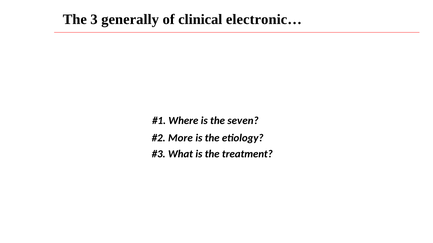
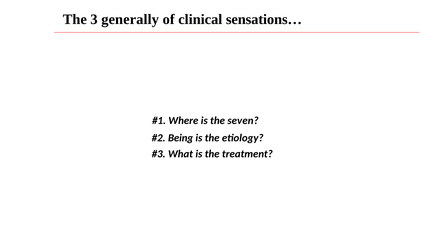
electronic…: electronic… -> sensations… (264, 19)
More: More -> Being (181, 138)
